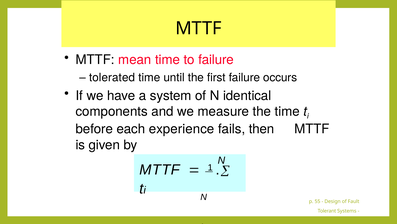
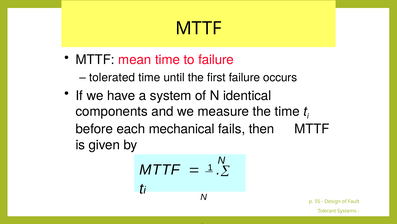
experience: experience -> mechanical (182, 129)
